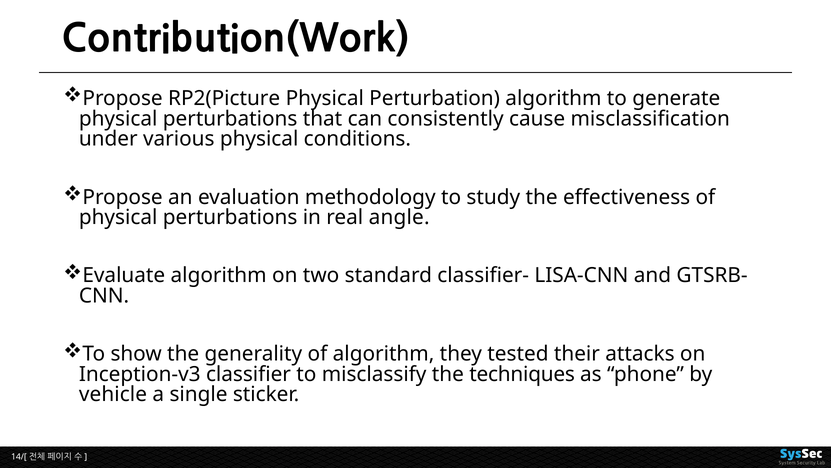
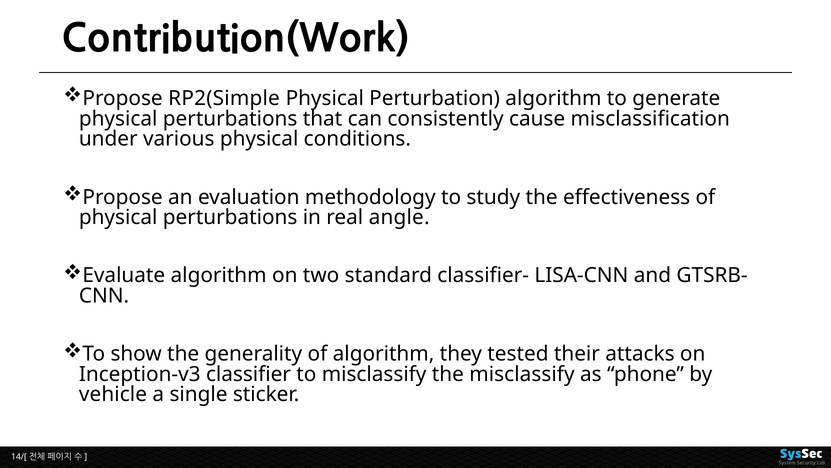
RP2(Picture: RP2(Picture -> RP2(Simple (224, 98)
the techniques: techniques -> misclassify (522, 374)
